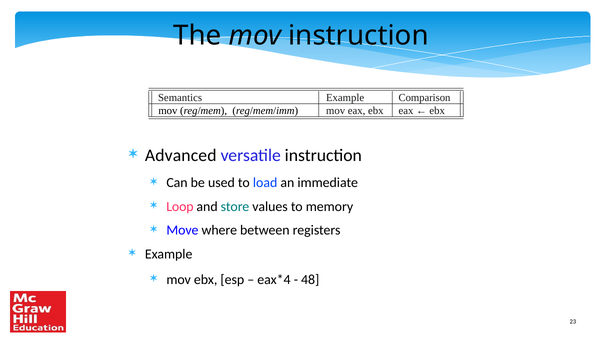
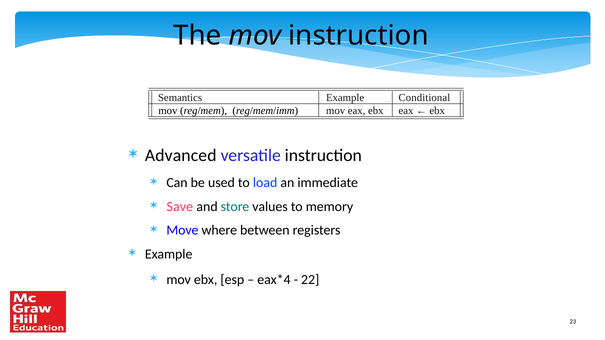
Comparison: Comparison -> Conditional (424, 98)
Loop: Loop -> Save (180, 207)
48: 48 -> 22 (310, 280)
